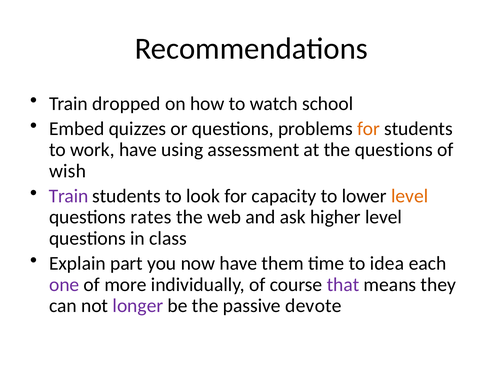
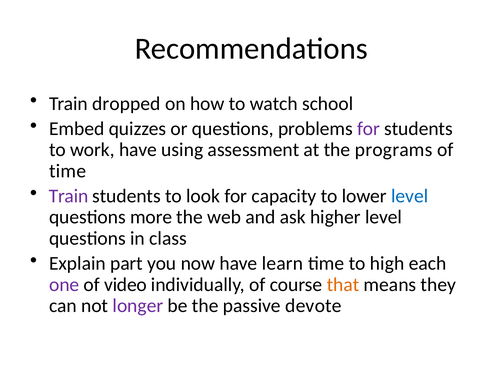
for colour: orange -> purple (369, 129)
the questions: questions -> programs (394, 150)
wish: wish -> time (68, 171)
level colour: orange -> blue (410, 196)
rates: rates -> more (151, 217)
them: them -> learn (283, 264)
idea: idea -> high (387, 264)
more: more -> video (125, 285)
that colour: purple -> orange (343, 285)
